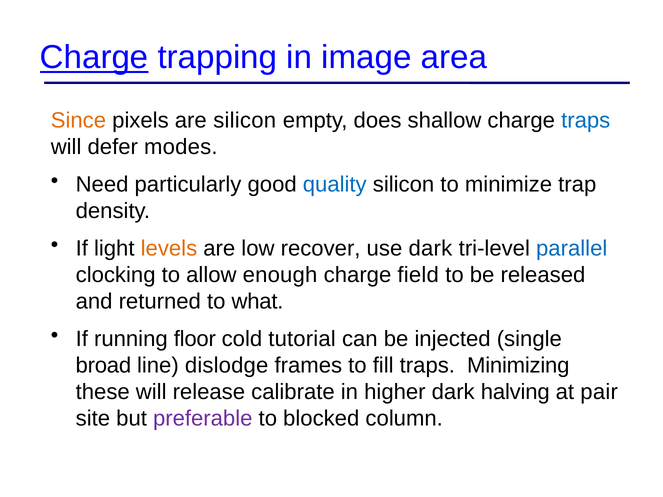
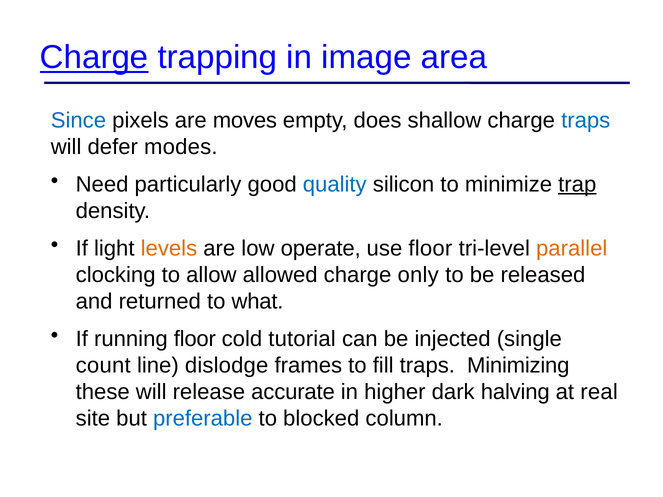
Since colour: orange -> blue (78, 120)
are silicon: silicon -> moves (245, 120)
trap underline: none -> present (577, 184)
recover: recover -> operate (321, 249)
use dark: dark -> floor (430, 249)
parallel colour: blue -> orange (572, 249)
enough: enough -> allowed (280, 275)
field: field -> only (418, 275)
broad: broad -> count (103, 366)
calibrate: calibrate -> accurate (293, 392)
pair: pair -> real (599, 392)
preferable colour: purple -> blue (203, 419)
